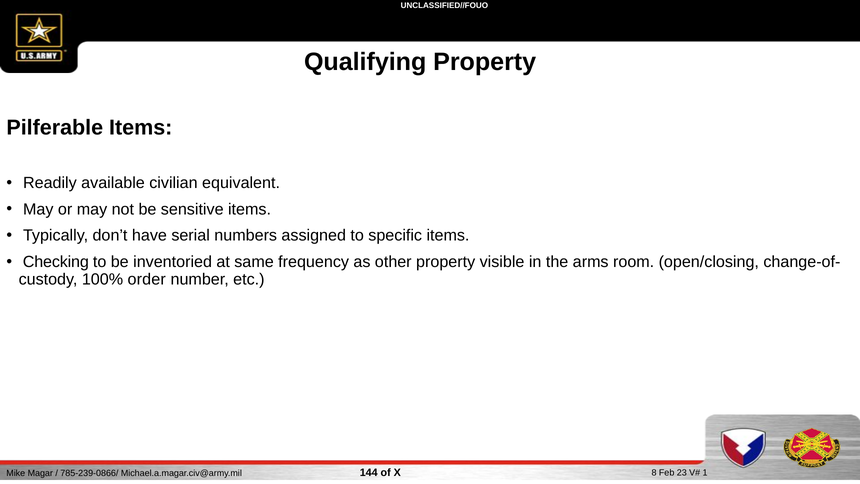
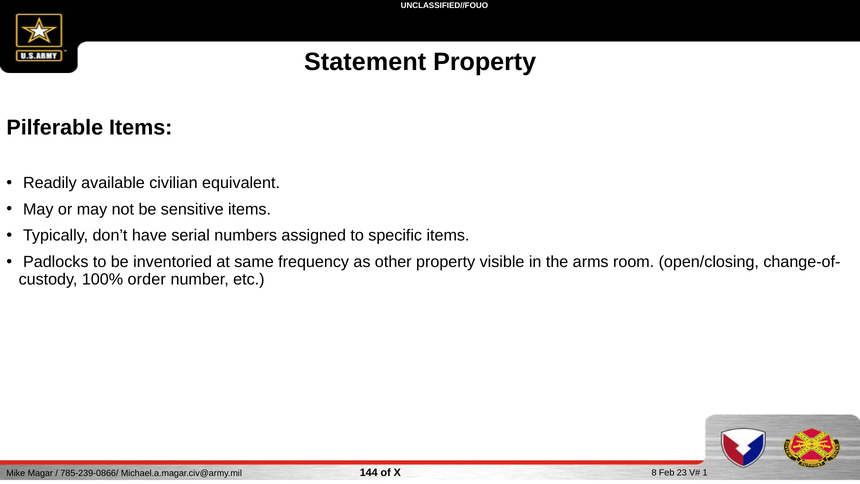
Qualifying: Qualifying -> Statement (365, 62)
Checking: Checking -> Padlocks (56, 262)
